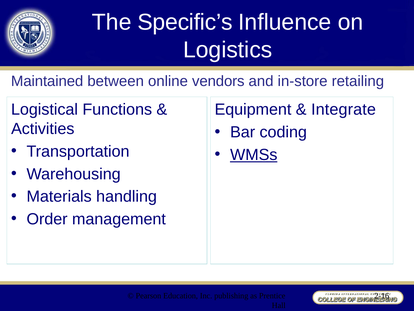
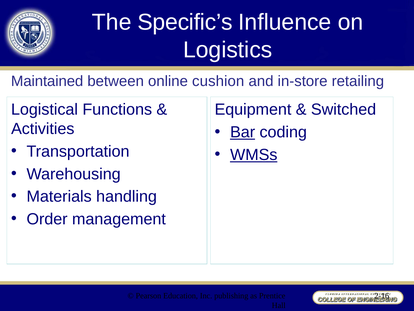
vendors: vendors -> cushion (218, 81)
Integrate: Integrate -> Switched (344, 109)
Bar underline: none -> present (243, 132)
